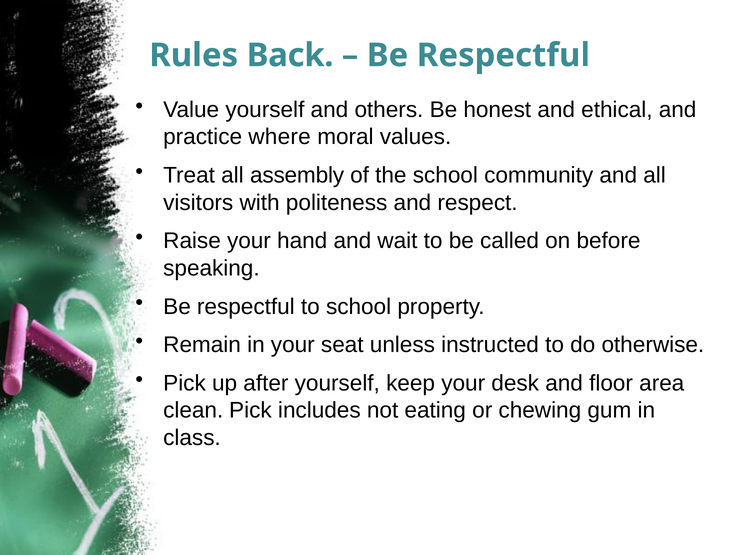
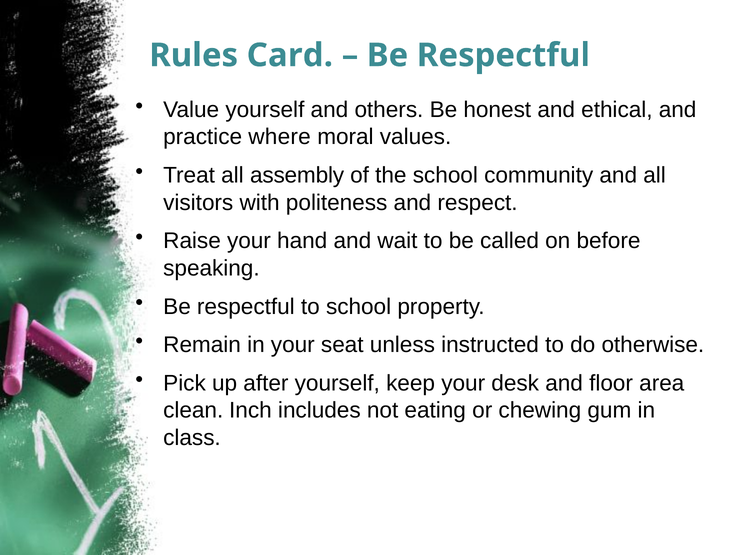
Back: Back -> Card (290, 55)
clean Pick: Pick -> Inch (250, 411)
